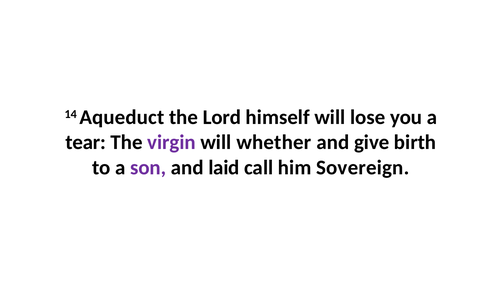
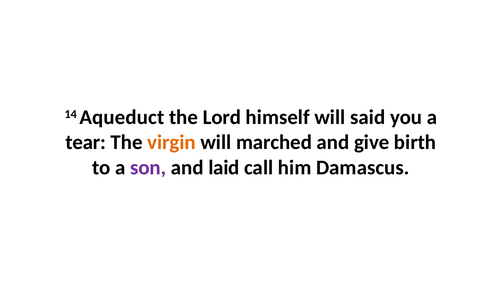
lose: lose -> said (368, 118)
virgin colour: purple -> orange (171, 143)
whether: whether -> marched (274, 143)
Sovereign: Sovereign -> Damascus (363, 168)
